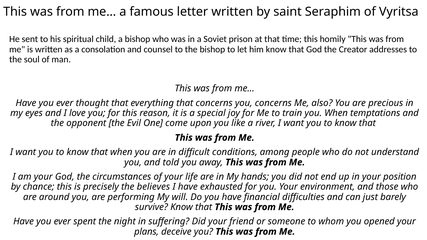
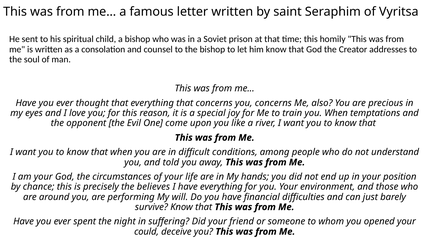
have exhausted: exhausted -> everything (221, 187)
plans: plans -> could (146, 232)
